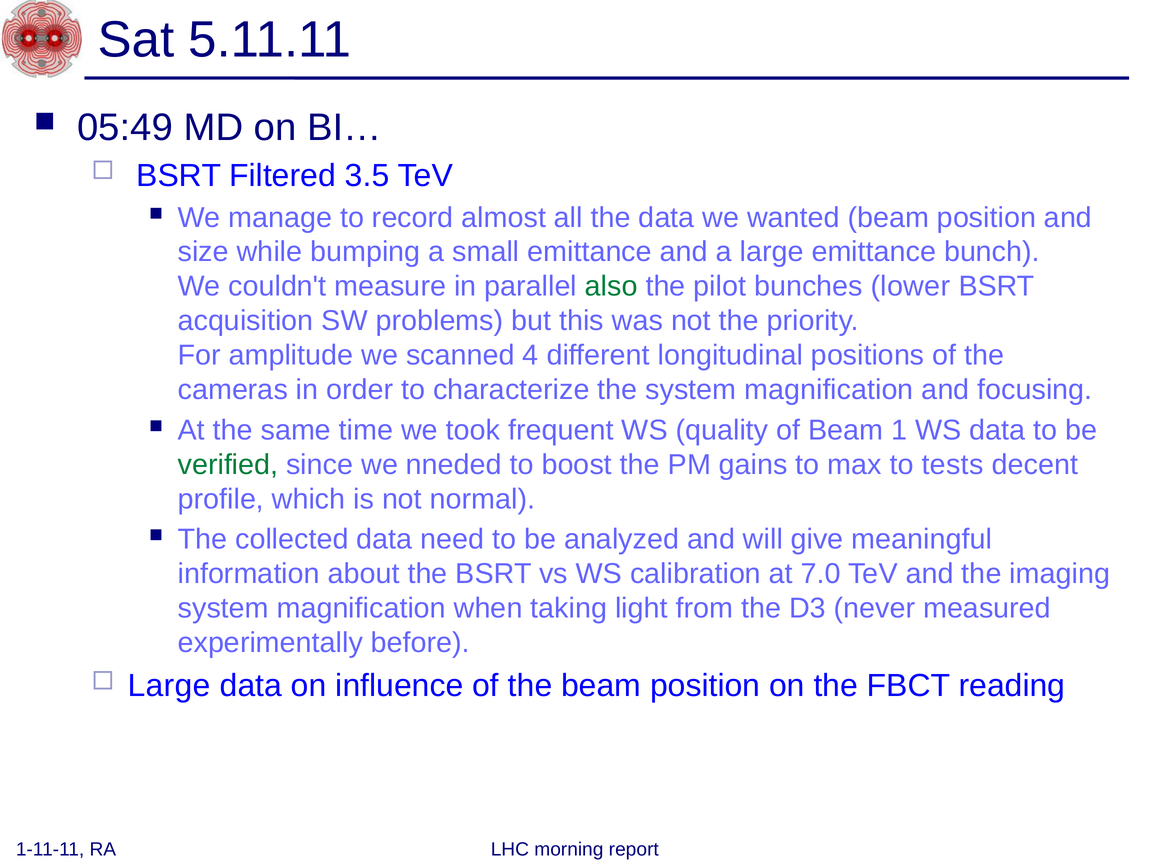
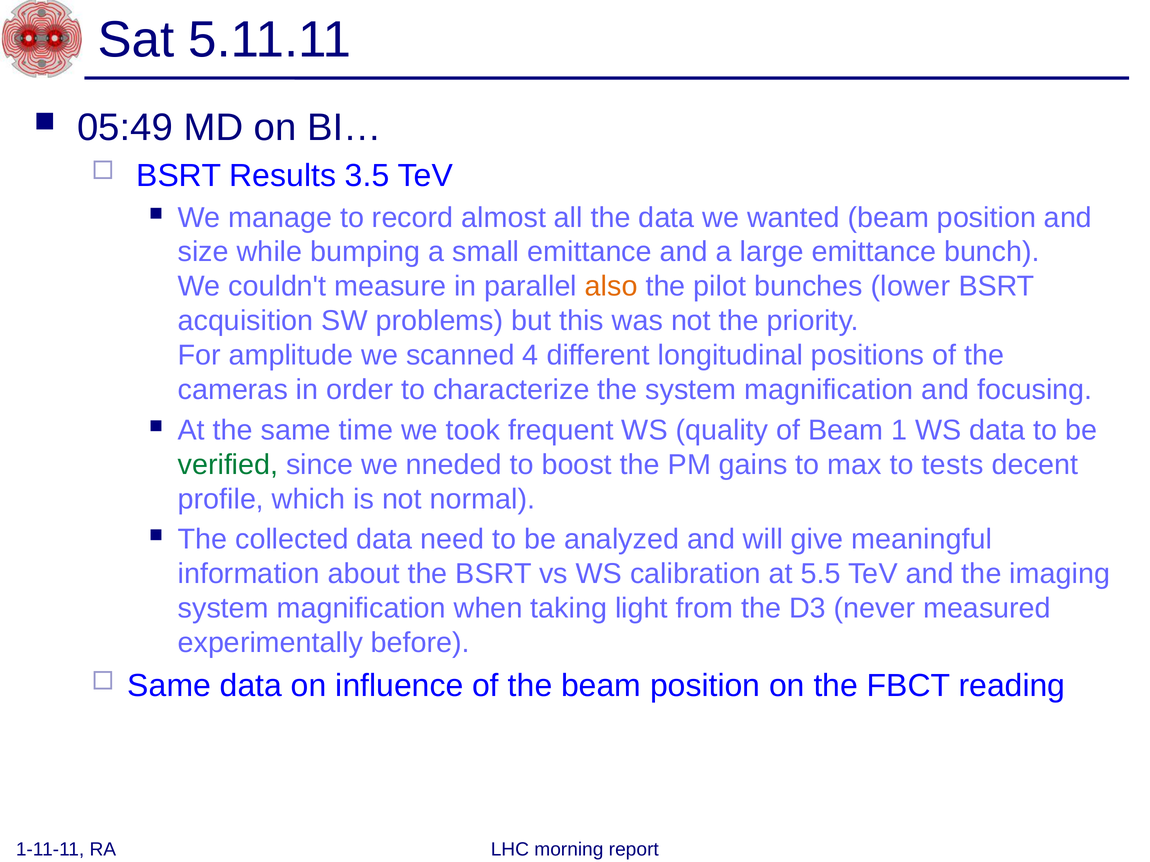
Filtered: Filtered -> Results (283, 176)
also colour: green -> orange (611, 287)
7.0: 7.0 -> 5.5 (821, 574)
Large: Large -> Same (169, 686)
